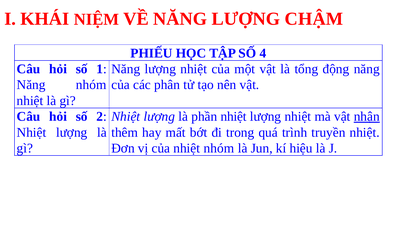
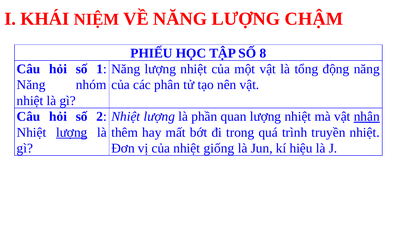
4: 4 -> 8 (263, 53)
phần nhiệt: nhiệt -> quan (234, 116)
lượng underline: none -> present (72, 132)
nhiệt nhóm: nhóm -> giống (219, 148)
